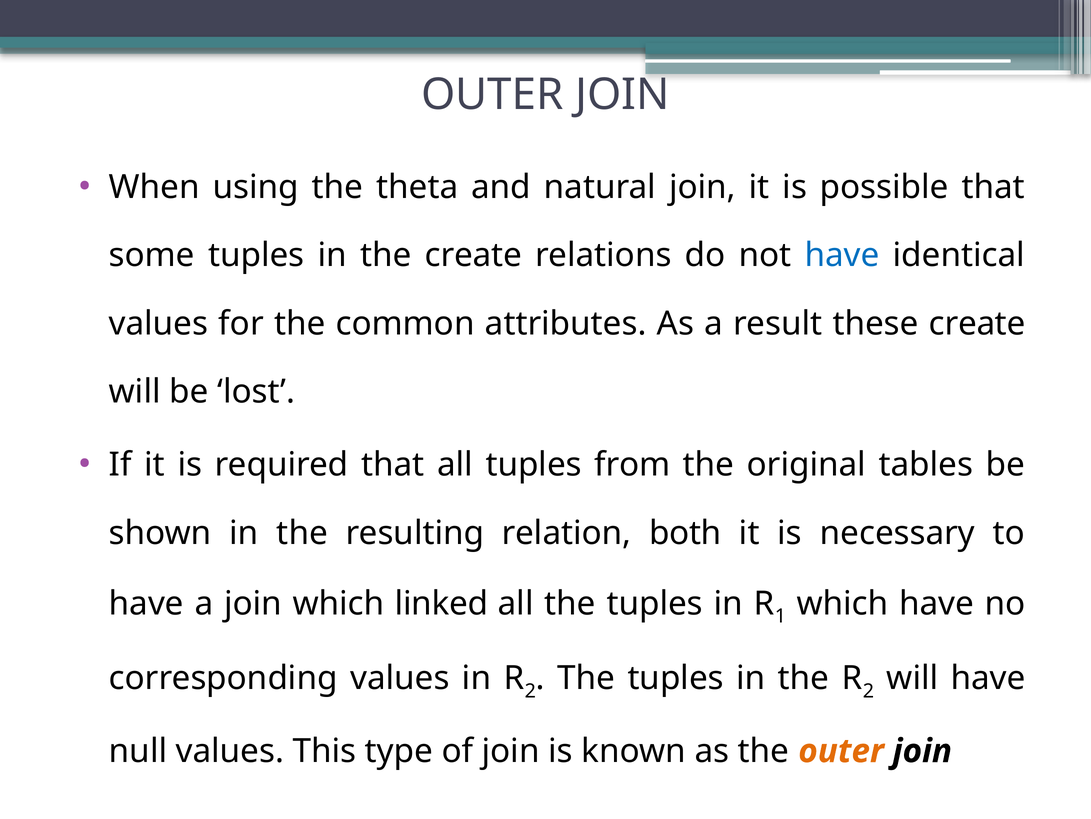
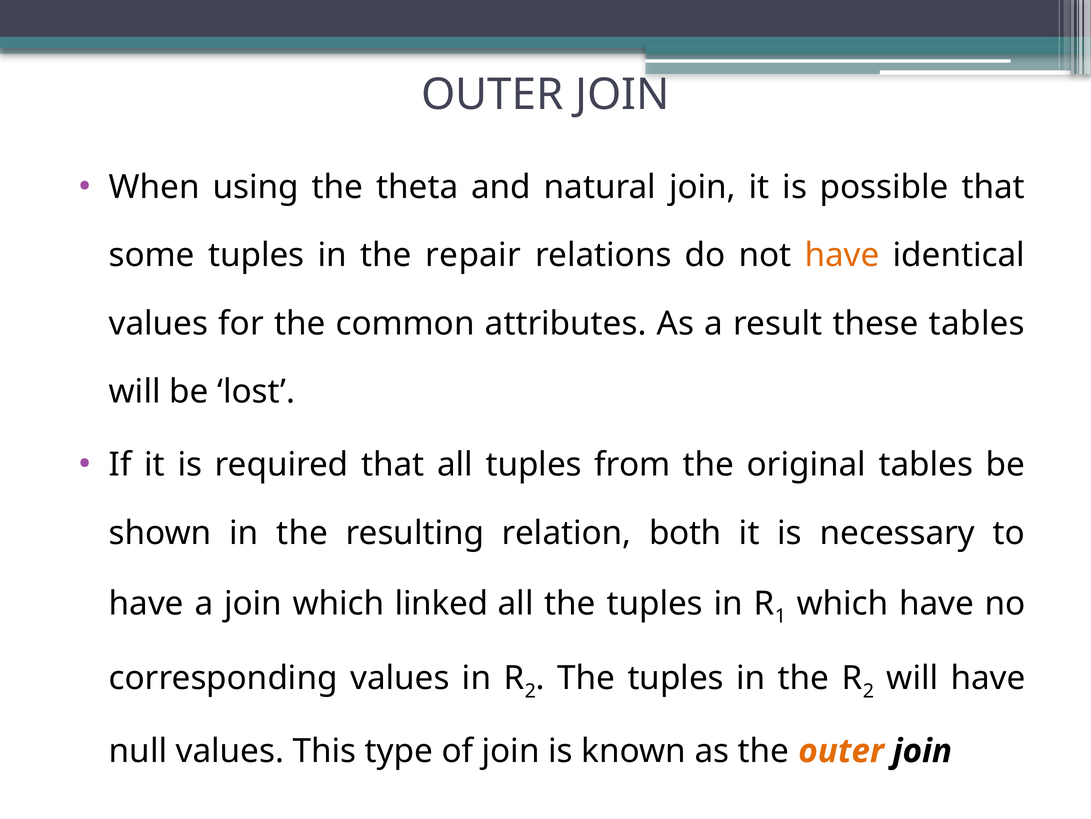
the create: create -> repair (473, 255)
have colour: blue -> orange (842, 255)
these create: create -> tables (977, 323)
